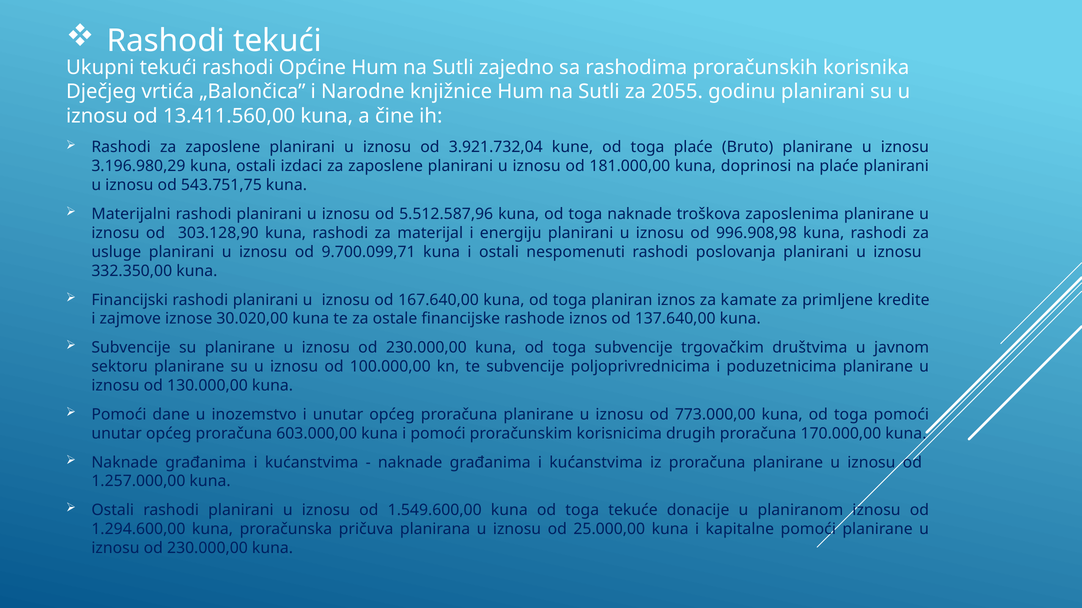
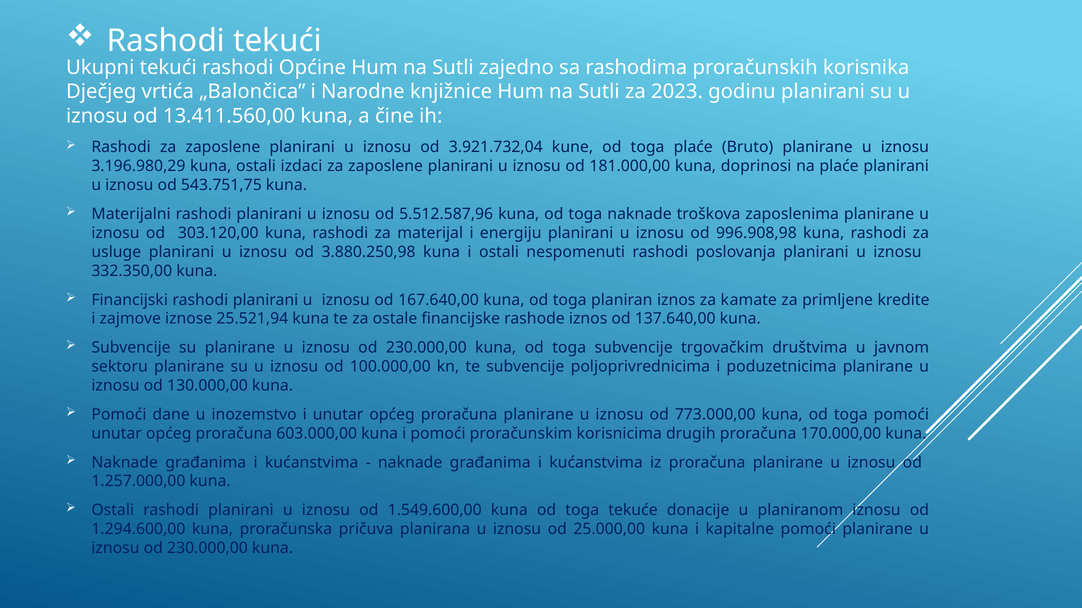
2055: 2055 -> 2023 (677, 92)
303.128,90: 303.128,90 -> 303.120,00 (218, 233)
9.700.099,71: 9.700.099,71 -> 3.880.250,98 (369, 252)
30.020,00: 30.020,00 -> 25.521,94 (252, 319)
